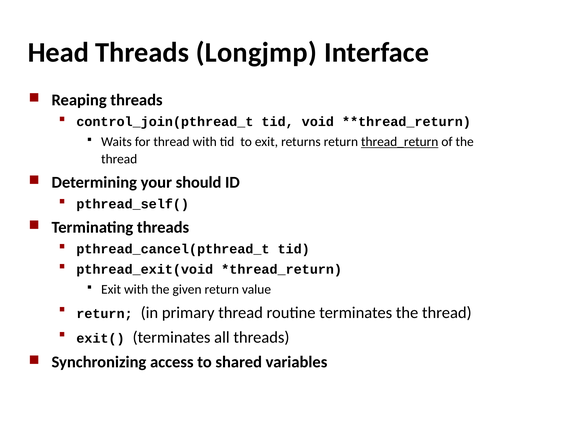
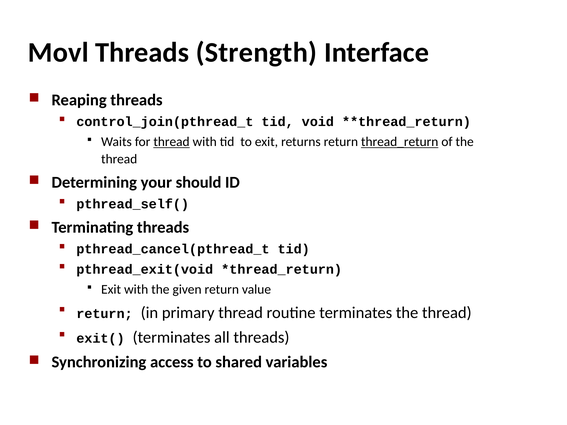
Head: Head -> Movl (58, 53)
Longjmp: Longjmp -> Strength (256, 53)
thread underline: none -> present (172, 142)
